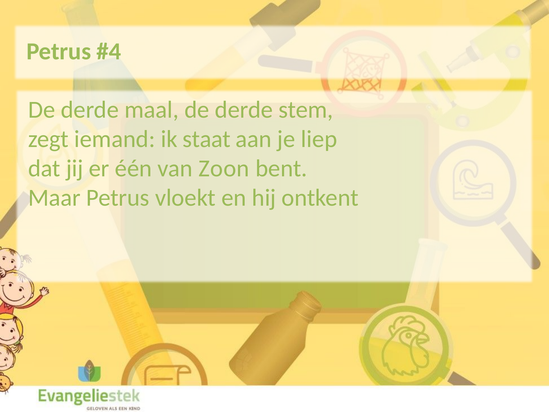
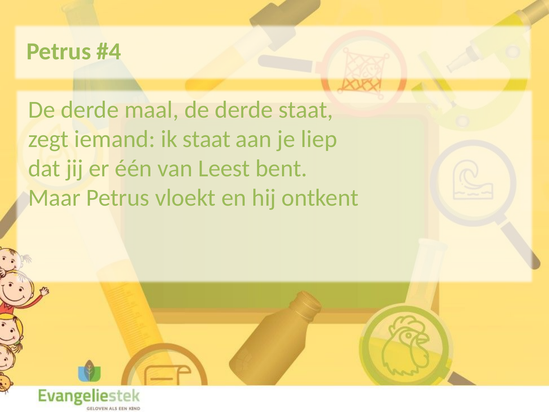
derde stem: stem -> staat (306, 110)
Zoon: Zoon -> Leest (224, 168)
